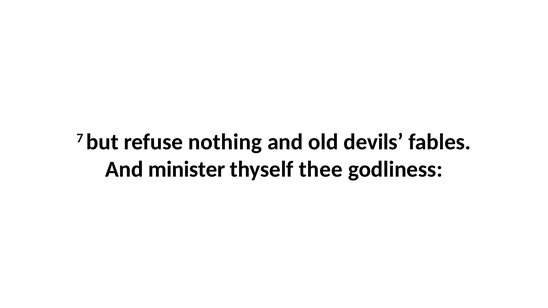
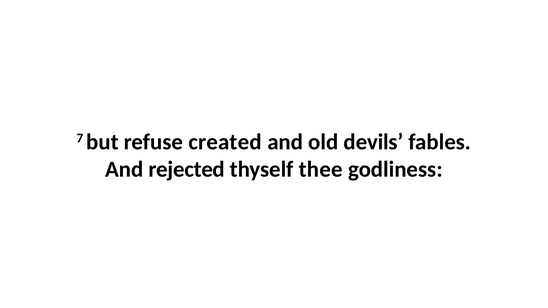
nothing: nothing -> created (225, 142)
minister: minister -> rejected (187, 169)
